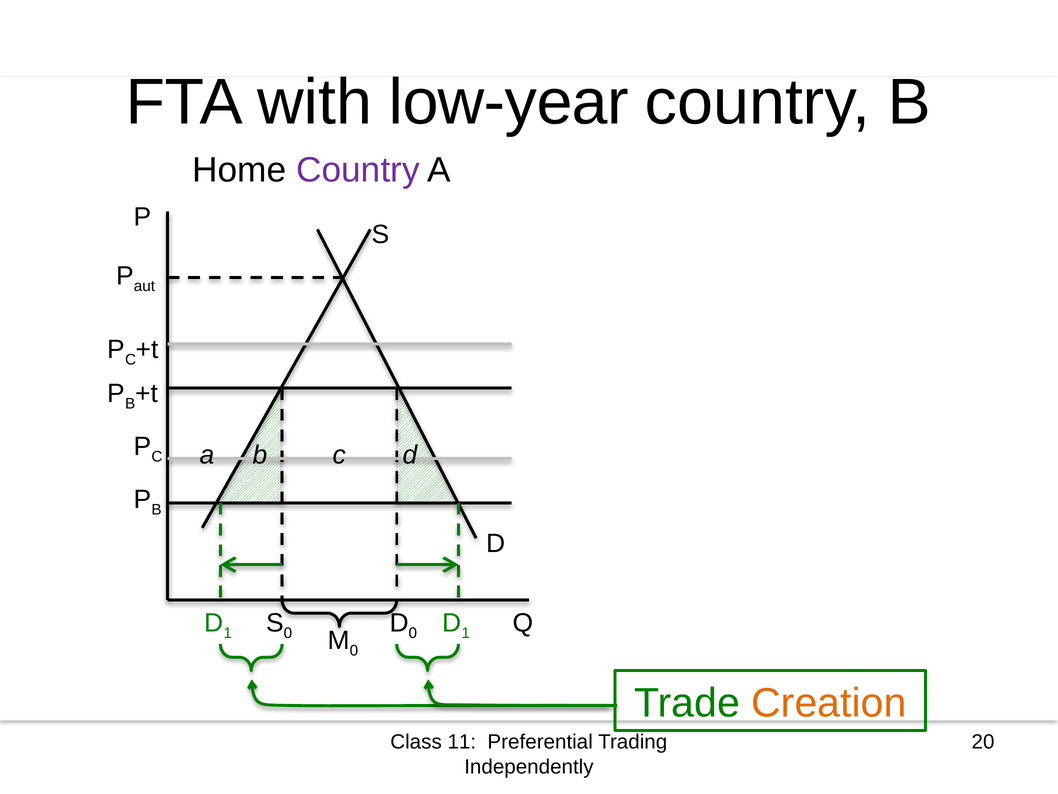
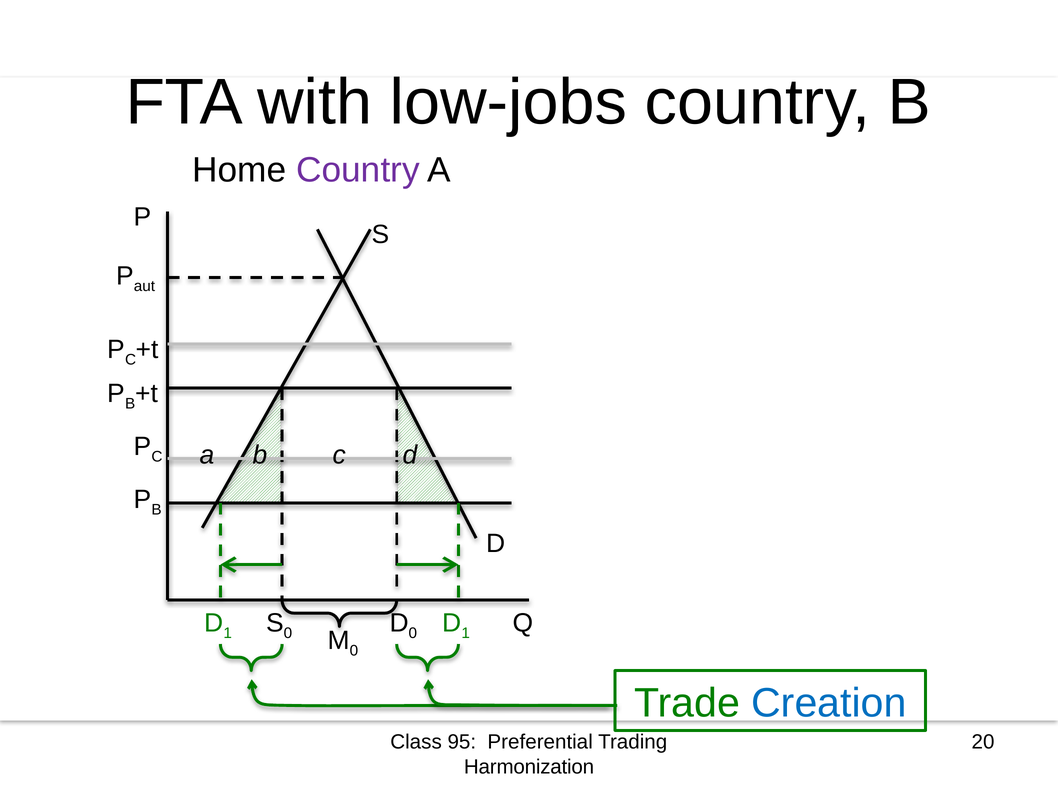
low-year: low-year -> low-jobs (508, 102)
Creation colour: orange -> blue (829, 703)
11: 11 -> 95 (462, 742)
Independently: Independently -> Harmonization (529, 766)
